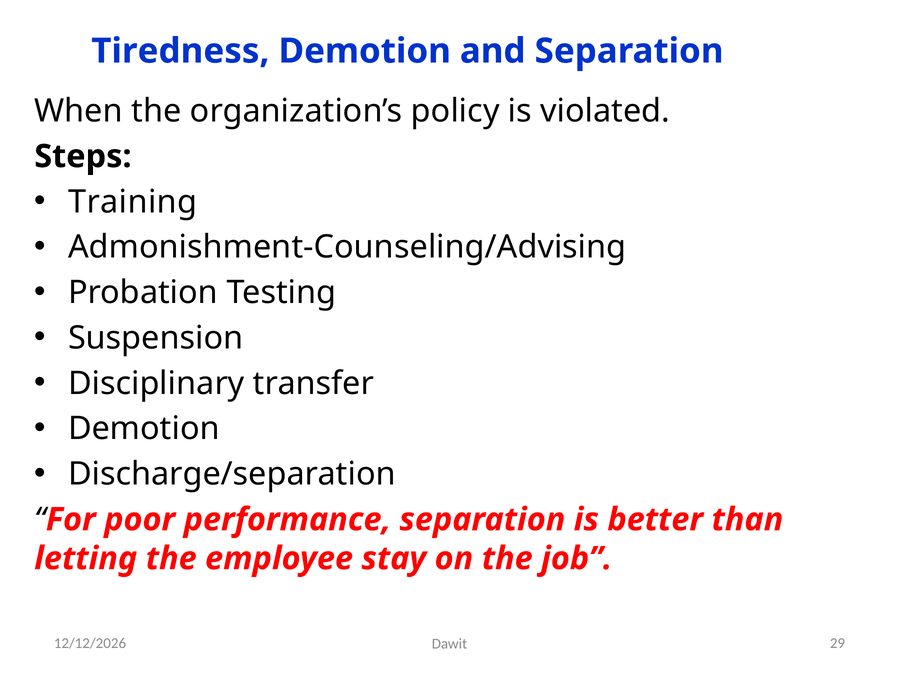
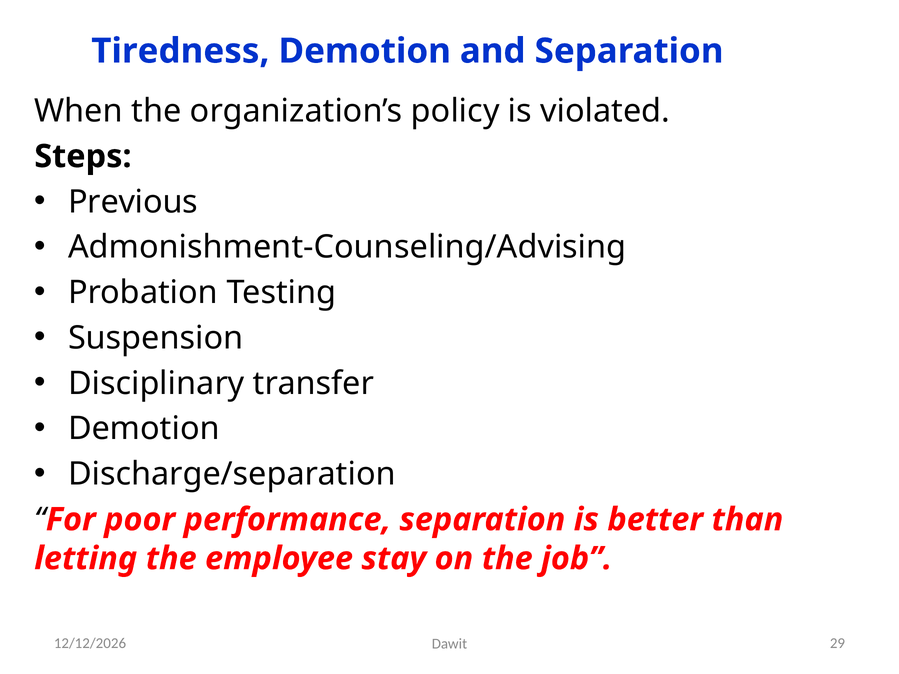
Training: Training -> Previous (133, 202)
